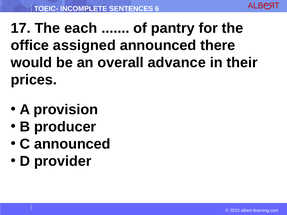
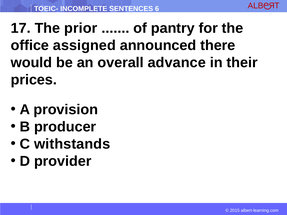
each: each -> prior (81, 28)
C announced: announced -> withstands (72, 144)
